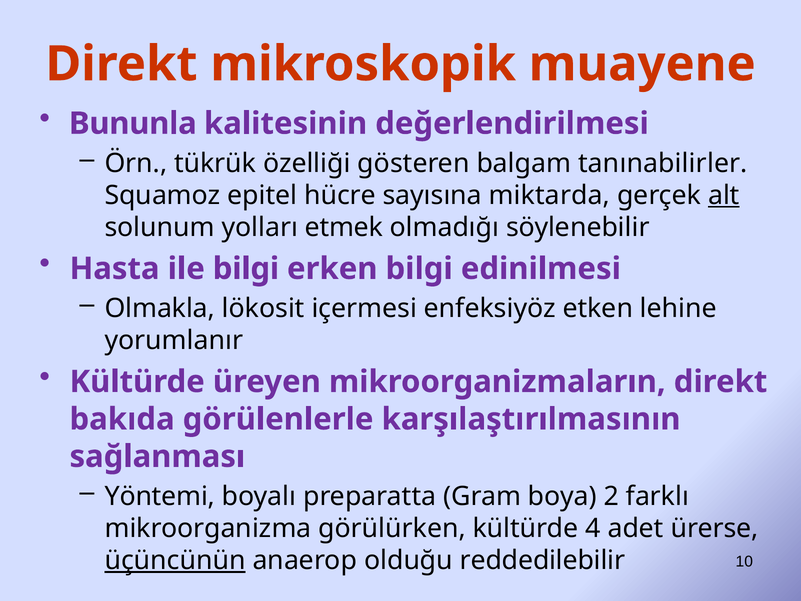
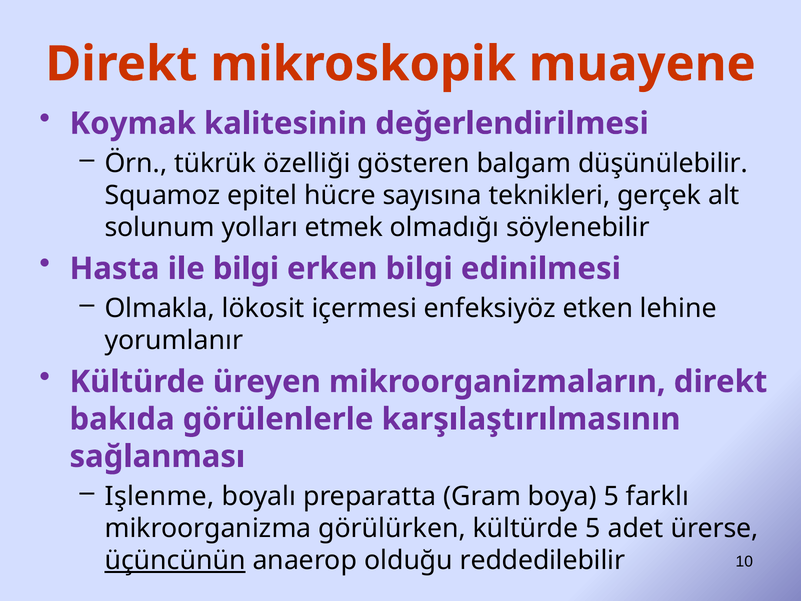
Bununla: Bununla -> Koymak (133, 123)
tanınabilirler: tanınabilirler -> düşünülebilir (663, 163)
miktarda: miktarda -> teknikleri (550, 195)
alt underline: present -> none (724, 195)
Yöntemi: Yöntemi -> Işlenme (160, 496)
boya 2: 2 -> 5 (611, 496)
kültürde 4: 4 -> 5 (593, 528)
